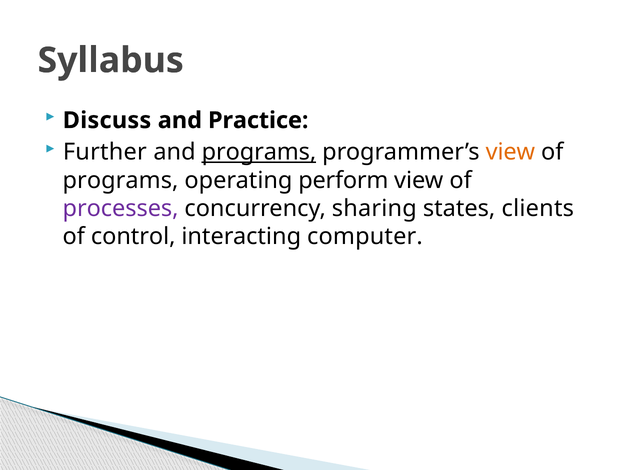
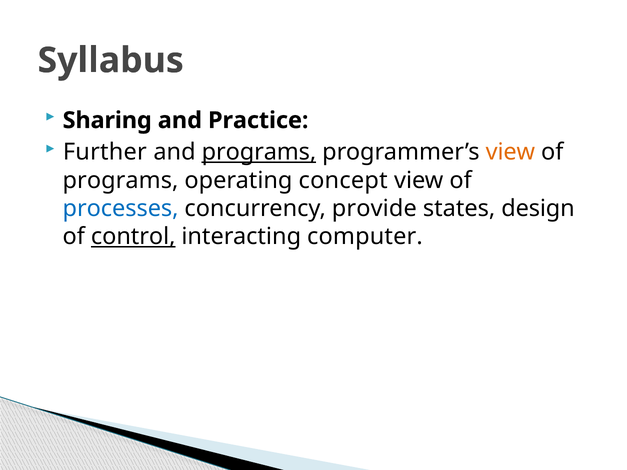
Discuss: Discuss -> Sharing (107, 120)
perform: perform -> concept (343, 180)
processes colour: purple -> blue (121, 209)
sharing: sharing -> provide (374, 209)
clients: clients -> design (538, 209)
control underline: none -> present (133, 237)
